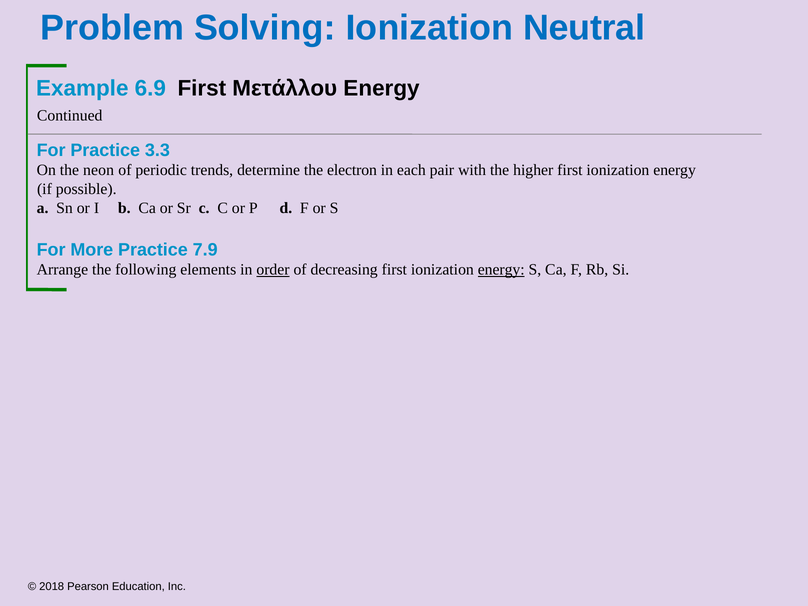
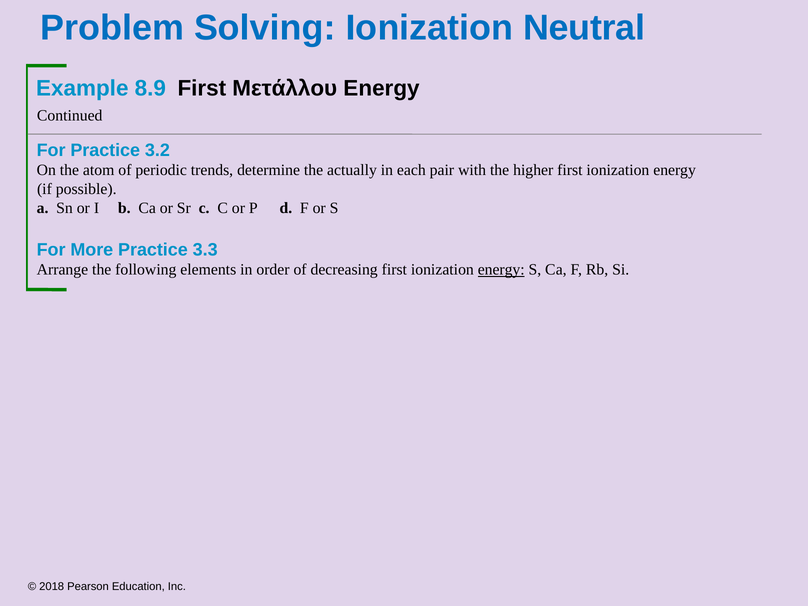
6.9: 6.9 -> 8.9 (150, 88)
3.3: 3.3 -> 3.2 (157, 150)
neon: neon -> atom (99, 170)
electron: electron -> actually (352, 170)
7.9: 7.9 -> 3.3 (205, 250)
order underline: present -> none (273, 270)
